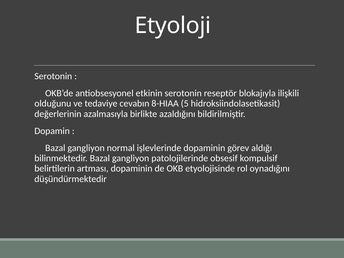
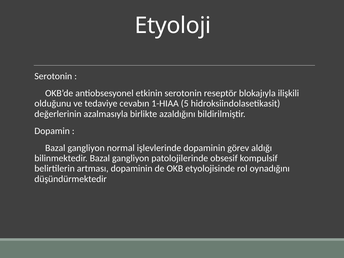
8-HIAA: 8-HIAA -> 1-HIAA (165, 104)
